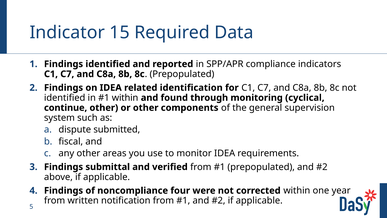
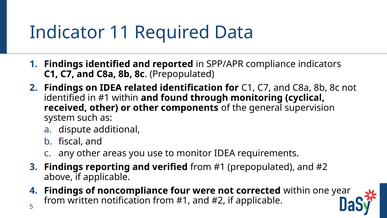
15: 15 -> 11 (120, 33)
continue: continue -> received (66, 108)
submitted: submitted -> additional (117, 129)
submittal: submittal -> reporting (108, 167)
